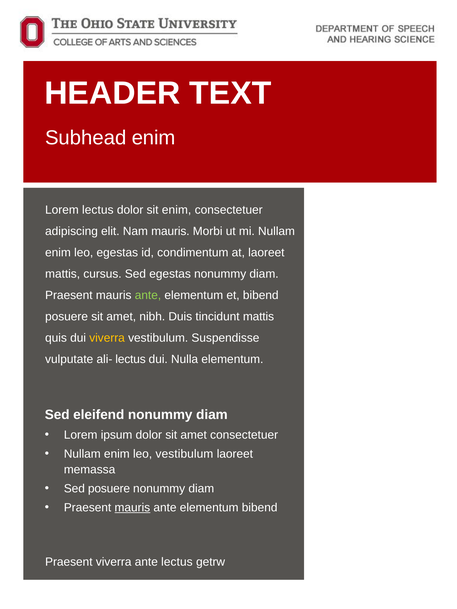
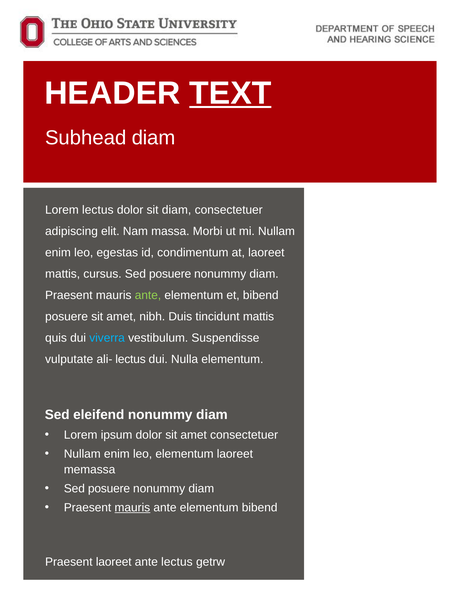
TEXT underline: none -> present (230, 93)
Subhead enim: enim -> diam (154, 138)
sit enim: enim -> diam (177, 210)
Nam mauris: mauris -> massa (170, 231)
egestas: egestas -> posuere (170, 274)
viverra colour: yellow -> light blue (107, 338)
leo vestibulum: vestibulum -> elementum (184, 454)
Praesent viverra: viverra -> laoreet (114, 562)
